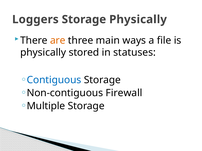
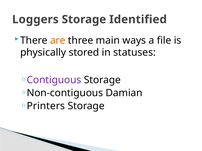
Storage Physically: Physically -> Identified (138, 19)
Contiguous colour: blue -> purple (54, 80)
Firewall: Firewall -> Damian (124, 93)
Multiple: Multiple -> Printers (46, 106)
